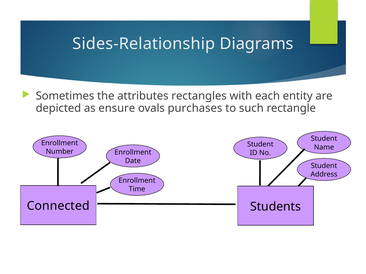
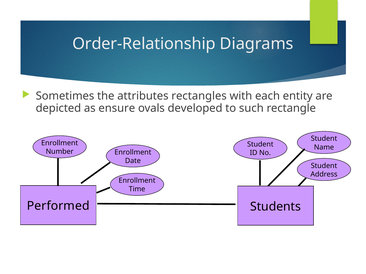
Sides-Relationship: Sides-Relationship -> Order-Relationship (144, 44)
purchases: purchases -> developed (195, 108)
Connected: Connected -> Performed (58, 206)
